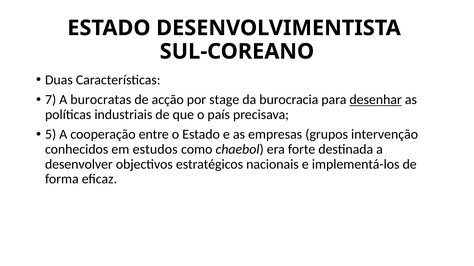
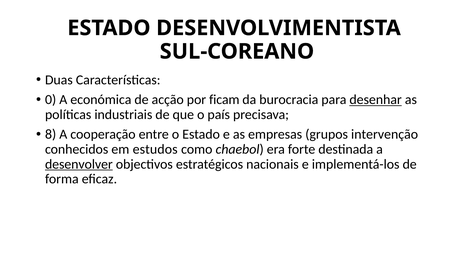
7: 7 -> 0 (51, 100)
burocratas: burocratas -> económica (101, 100)
stage: stage -> ficam (224, 100)
5: 5 -> 8 (51, 135)
desenvolver underline: none -> present (79, 165)
